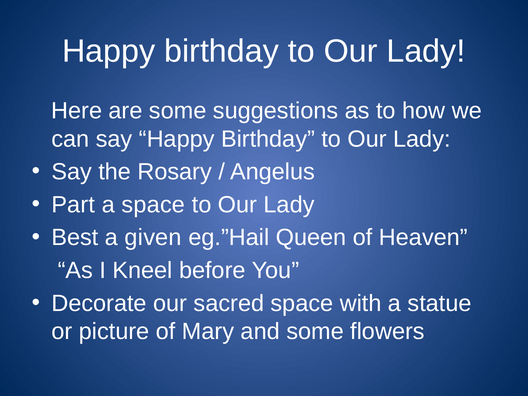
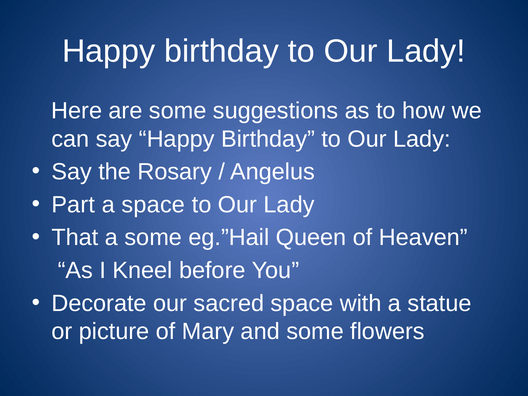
Best: Best -> That (75, 238)
a given: given -> some (153, 238)
